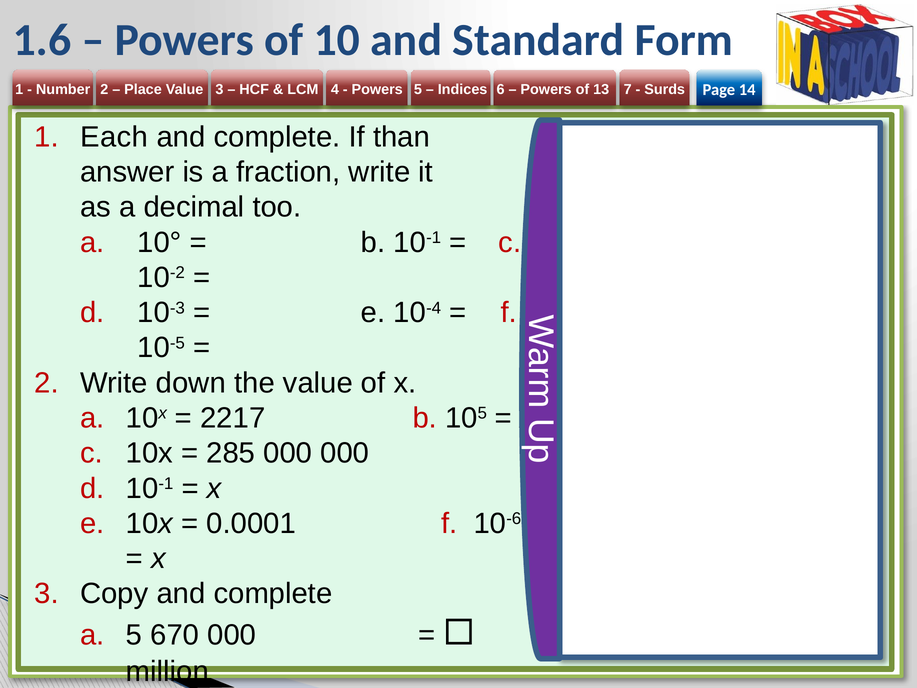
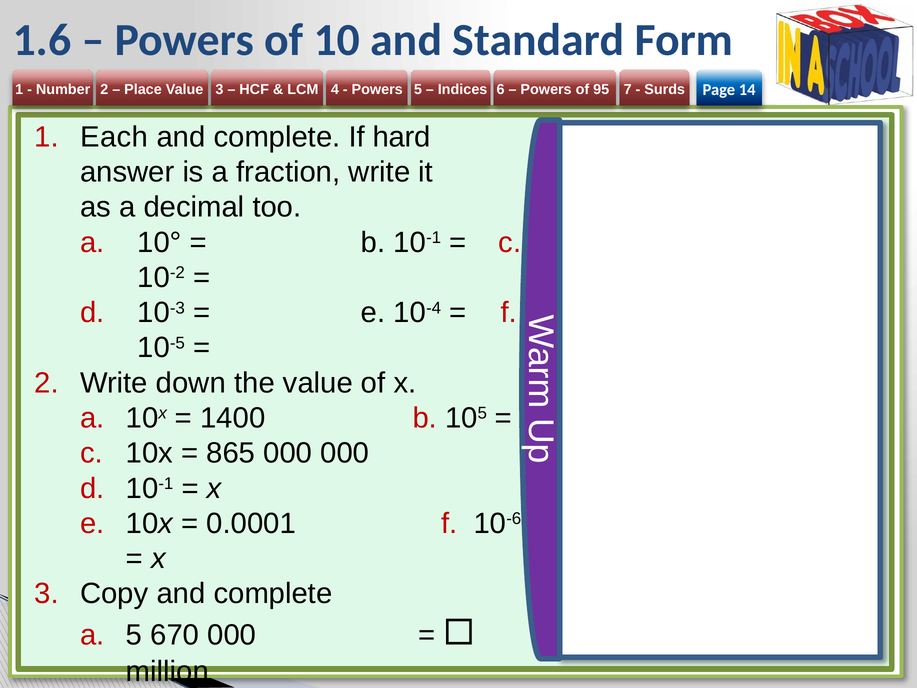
13: 13 -> 95 (601, 90)
than: than -> hard (402, 137)
2217: 2217 -> 1400 (233, 418)
285: 285 -> 865 (231, 453)
